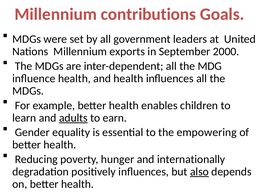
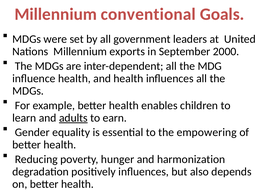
contributions: contributions -> conventional (148, 14)
internationally: internationally -> harmonization (191, 159)
also underline: present -> none (199, 172)
